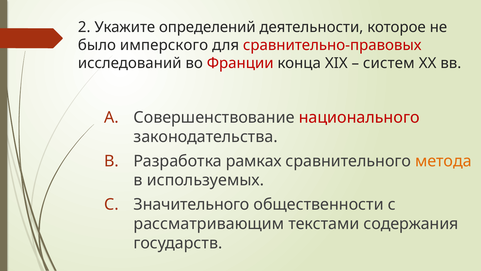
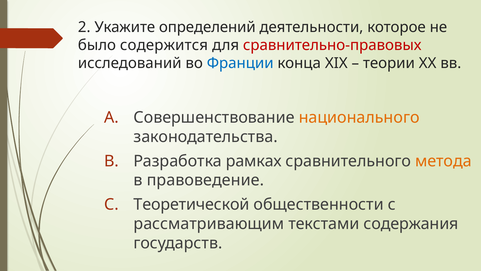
имперского: имперского -> содержится (164, 45)
Франции colour: red -> blue (240, 63)
систем: систем -> теории (389, 63)
национального colour: red -> orange (359, 117)
используемых: используемых -> правоведение (205, 180)
Значительного: Значительного -> Теоретической (192, 204)
